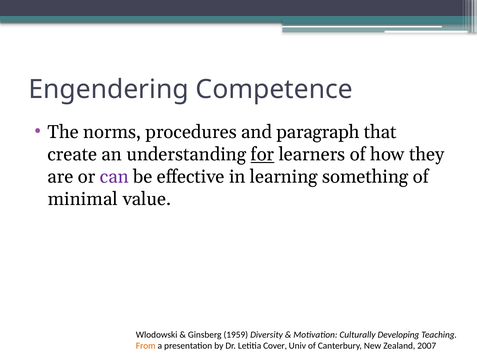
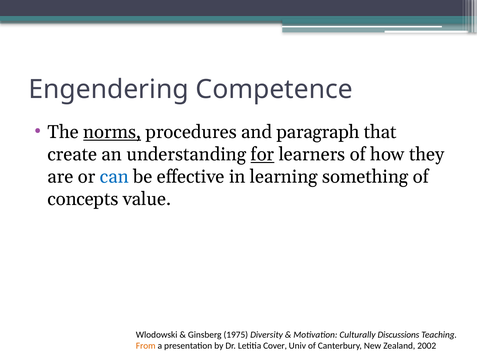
norms underline: none -> present (112, 132)
can colour: purple -> blue (114, 177)
minimal: minimal -> concepts (83, 199)
1959: 1959 -> 1975 (236, 335)
Developing: Developing -> Discussions (398, 335)
2007: 2007 -> 2002 (427, 346)
